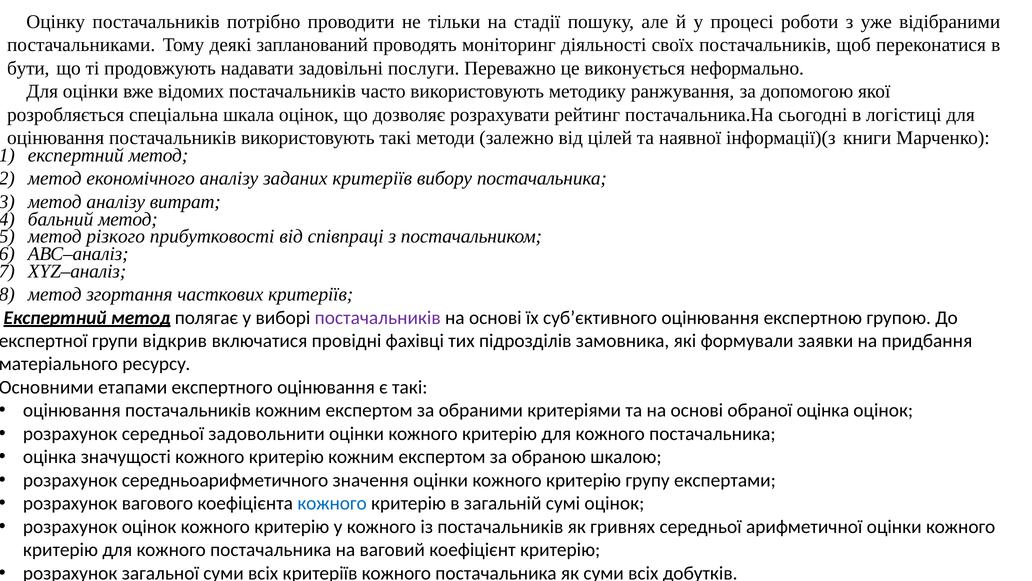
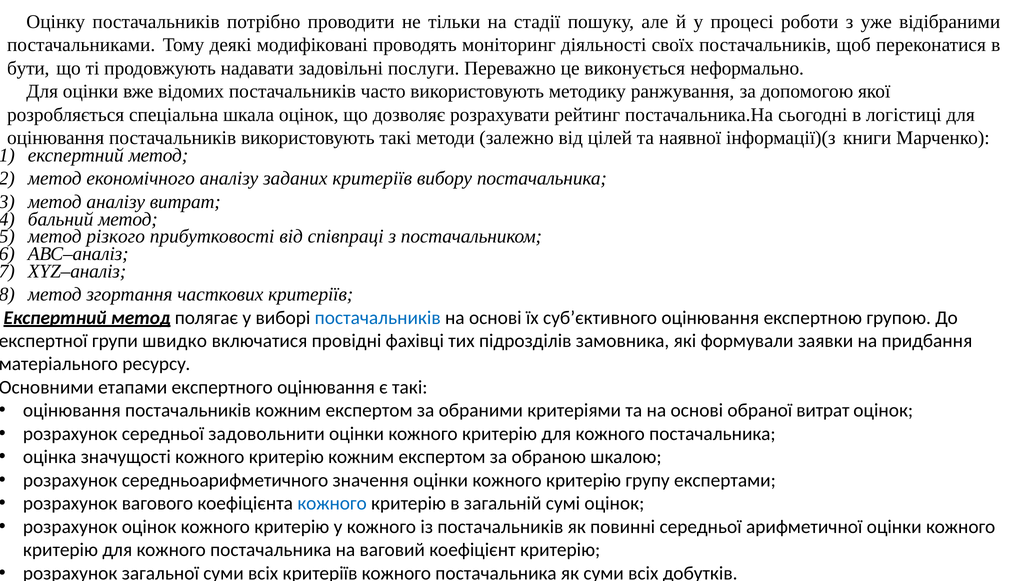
запланований: запланований -> модифіковані (312, 45)
постачальників colour: purple -> blue (378, 317)
відкрив: відкрив -> швидко (175, 341)
обраної оцінка: оцінка -> витрат (823, 410)
гривнях: гривнях -> повинні (623, 526)
